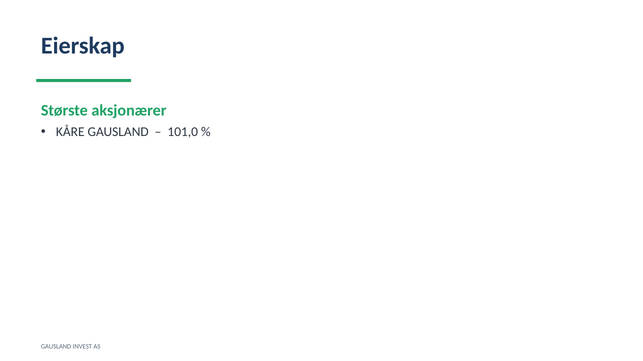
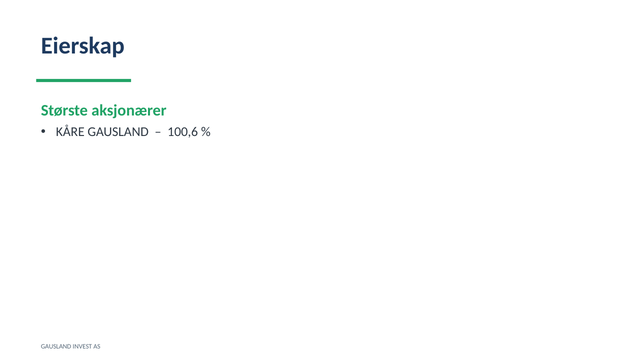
101,0: 101,0 -> 100,6 (183, 132)
